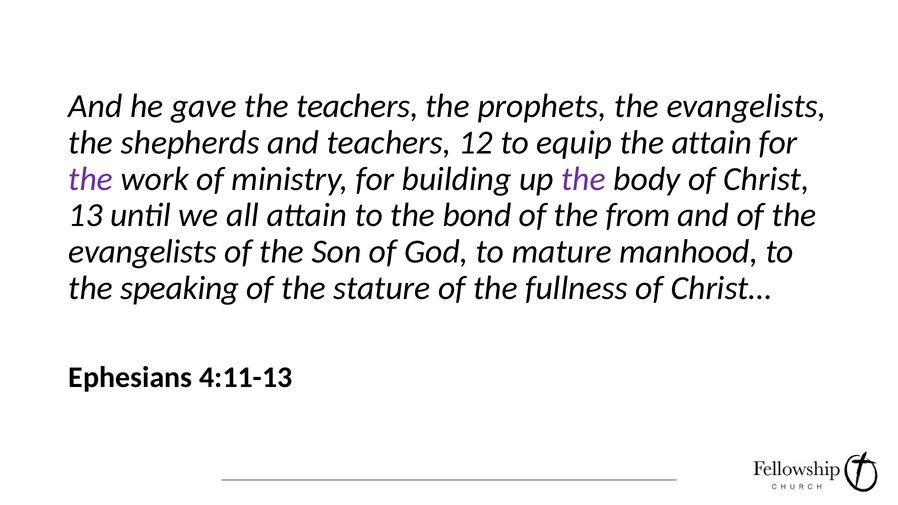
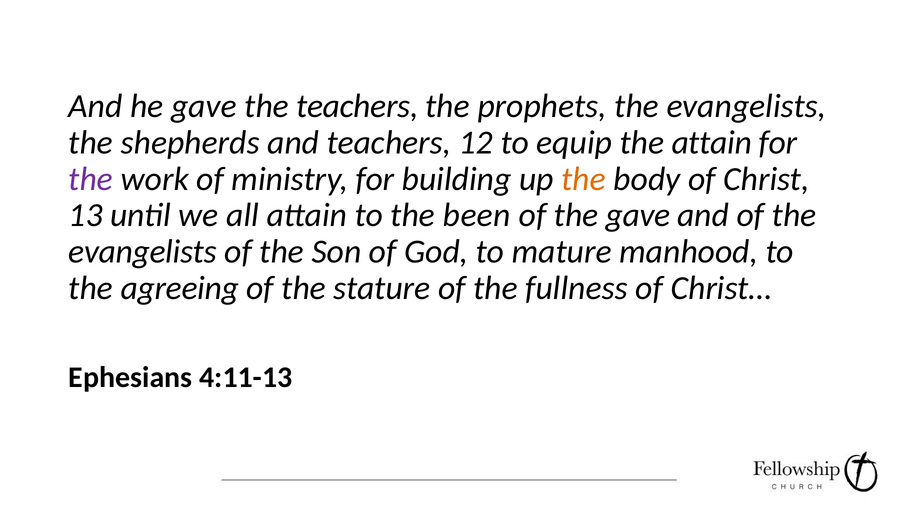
the colour: purple -> orange (584, 179)
bond: bond -> been (477, 215)
the from: from -> gave (638, 215)
speaking: speaking -> agreeing (180, 288)
